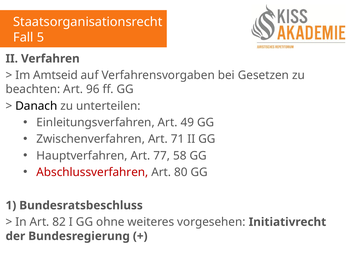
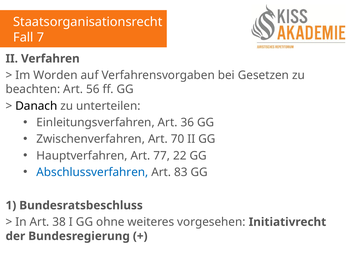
5: 5 -> 7 (40, 37)
Amtseid: Amtseid -> Worden (55, 75)
96: 96 -> 56 (93, 89)
49: 49 -> 36 (187, 122)
71: 71 -> 70 (178, 139)
58: 58 -> 22 (180, 156)
Abschlussverfahren colour: red -> blue (92, 172)
80: 80 -> 83 (181, 172)
82: 82 -> 38 (59, 222)
